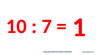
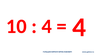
7: 7 -> 4 (47, 26)
1: 1 -> 4 (79, 27)
